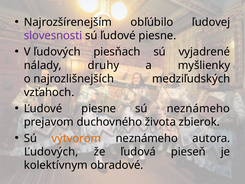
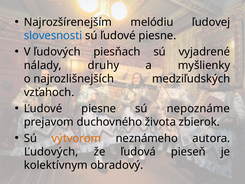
obľúbilo: obľúbilo -> melódiu (152, 22)
slovesnosti colour: purple -> blue (53, 36)
sú neznámeho: neznámeho -> nepoznáme (198, 108)
obradové: obradové -> obradový (117, 165)
